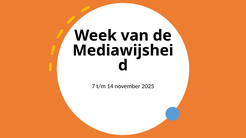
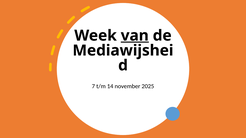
van underline: none -> present (135, 36)
